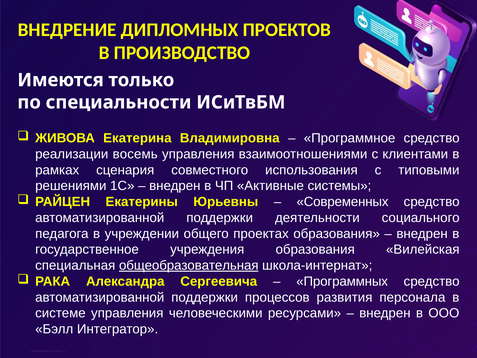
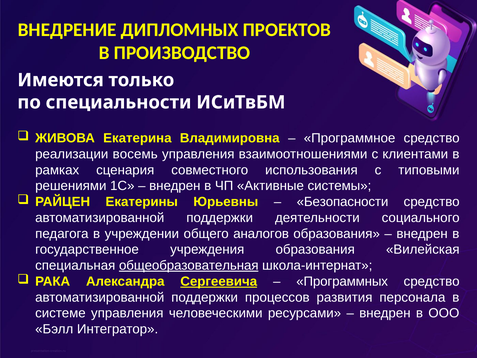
Современных: Современных -> Безопасности (343, 202)
проектах: проектах -> аналогов (261, 234)
Сергеевича underline: none -> present (219, 281)
